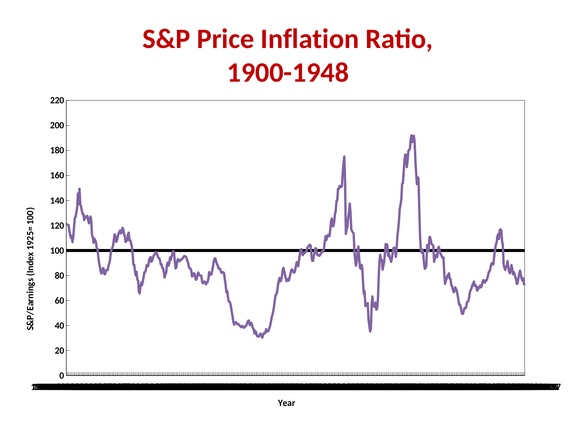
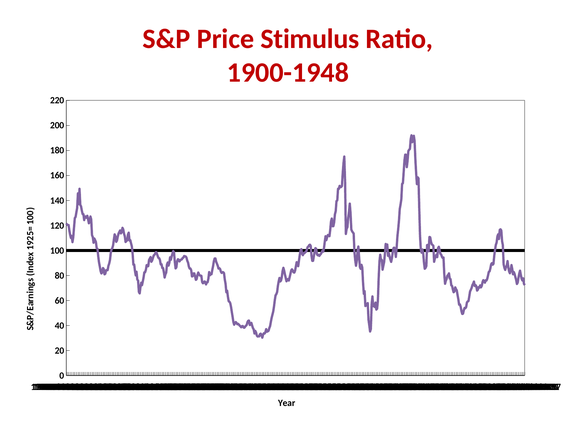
Inflation: Inflation -> Stimulus (310, 39)
